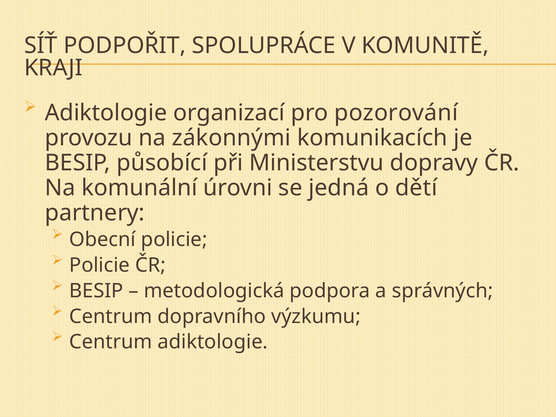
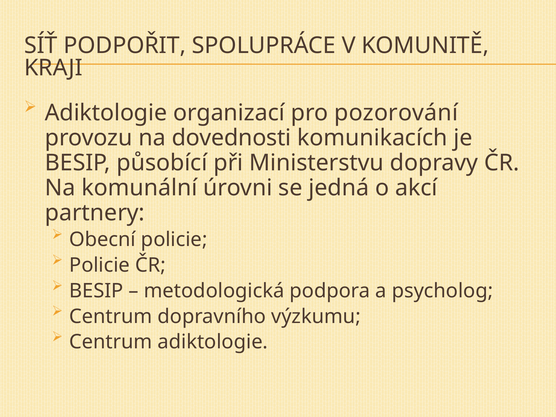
zákonnými: zákonnými -> dovednosti (232, 138)
dětí: dětí -> akcí (416, 188)
správných: správných -> psycholog (442, 291)
